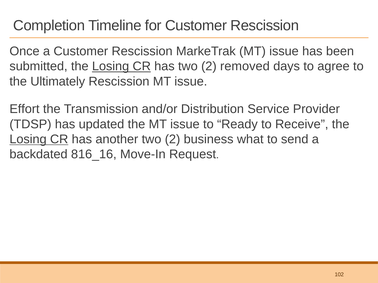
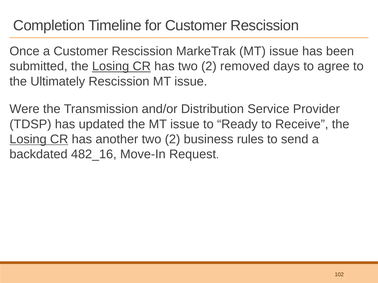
Effort: Effort -> Were (24, 109)
what: what -> rules (250, 139)
816_16: 816_16 -> 482_16 (94, 155)
